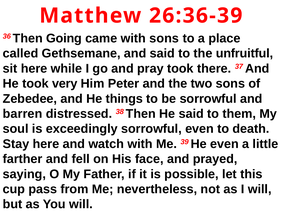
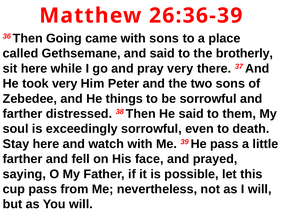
unfruitful: unfruitful -> brotherly (244, 53)
pray took: took -> very (180, 68)
barren: barren -> farther (23, 113)
He even: even -> pass (224, 144)
